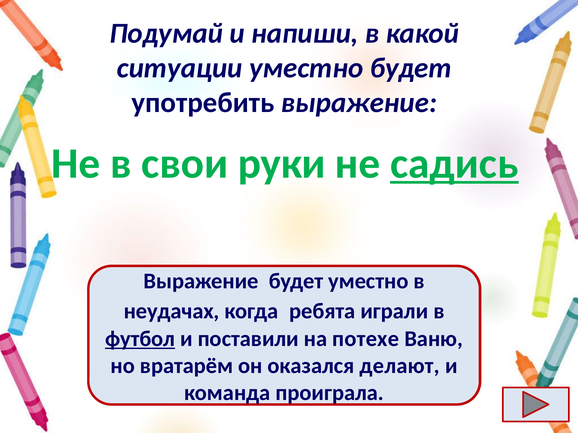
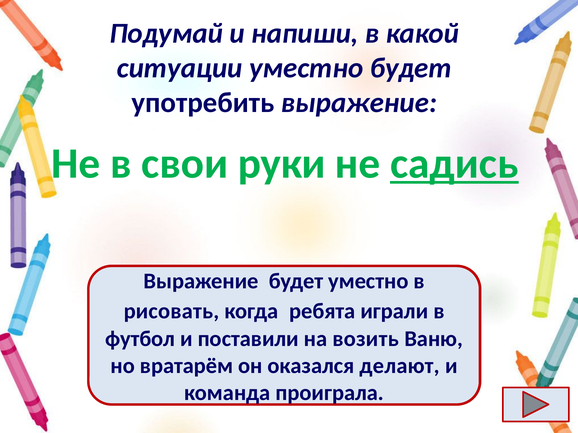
неудачах: неудачах -> рисовать (171, 311)
футбол underline: present -> none (140, 339)
потехе: потехе -> возить (366, 339)
